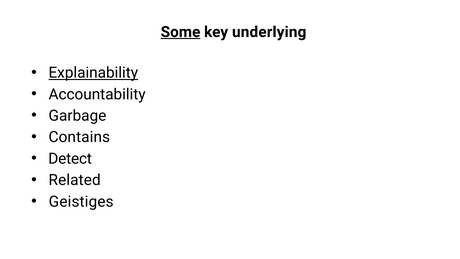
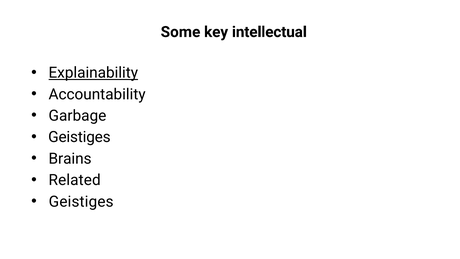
Some underline: present -> none (181, 32)
underlying: underlying -> intellectual (269, 32)
Contains: Contains -> Geistiges (79, 137)
Detect: Detect -> Brains (70, 159)
